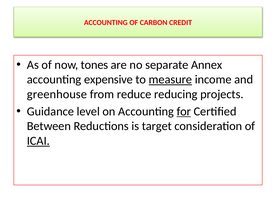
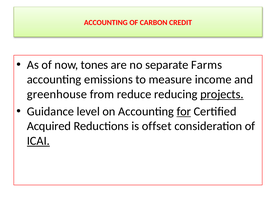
Annex: Annex -> Farms (207, 65)
expensive: expensive -> emissions (108, 80)
measure underline: present -> none (170, 80)
projects underline: none -> present (222, 94)
Between: Between -> Acquired (49, 126)
target: target -> offset (157, 126)
